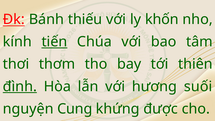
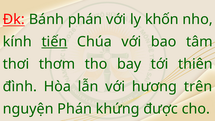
Bánh thiếu: thiếu -> phán (85, 19)
đình underline: present -> none (20, 86)
suối: suối -> trên (198, 86)
nguyện Cung: Cung -> Phán (75, 109)
